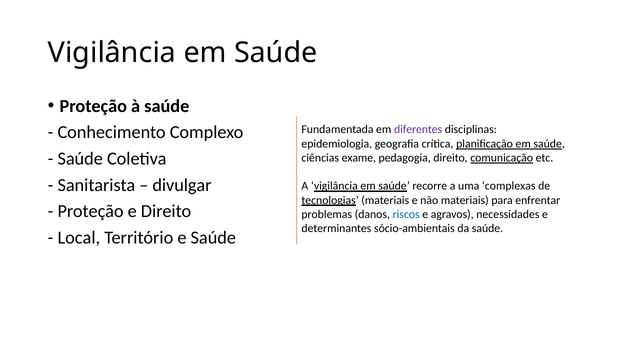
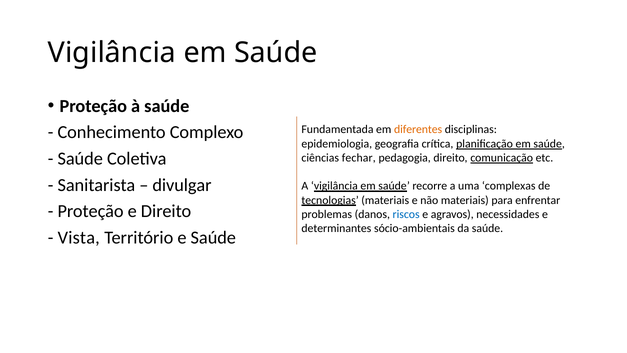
diferentes colour: purple -> orange (418, 129)
exame: exame -> fechar (359, 158)
Local: Local -> Vista (79, 237)
